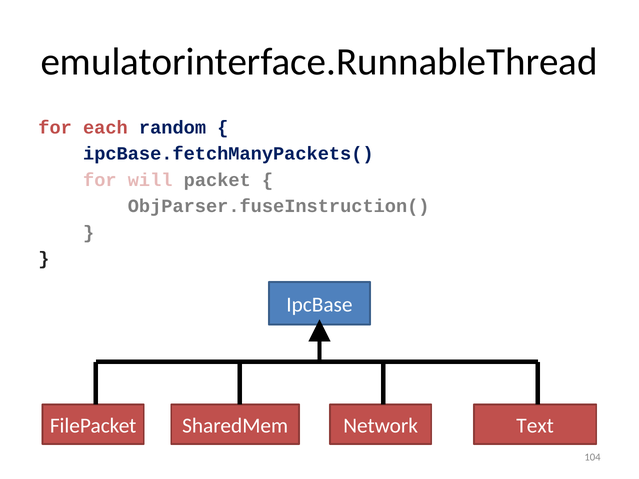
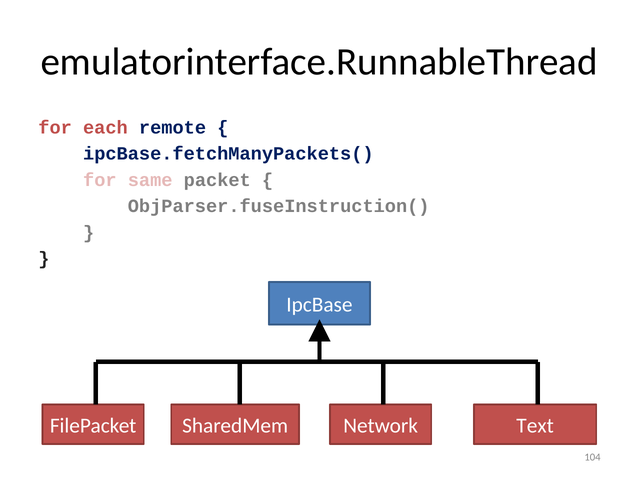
random: random -> remote (173, 128)
will: will -> same (150, 180)
